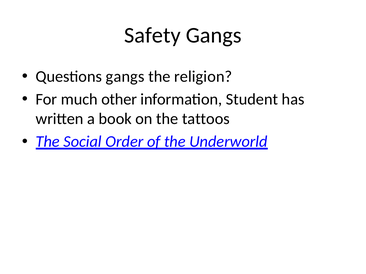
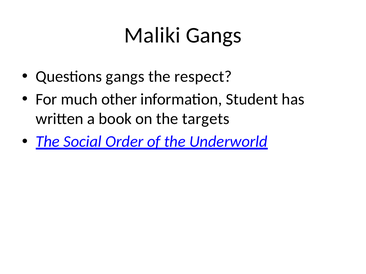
Safety: Safety -> Maliki (152, 35)
religion: religion -> respect (203, 77)
tattoos: tattoos -> targets (206, 119)
